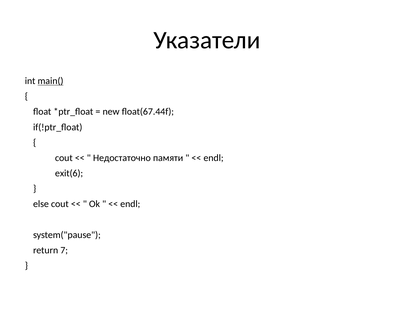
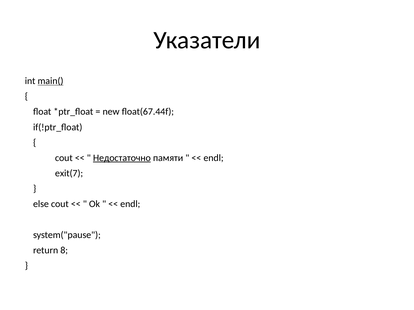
Недостаточно underline: none -> present (122, 158)
exit(6: exit(6 -> exit(7 (69, 174)
7: 7 -> 8 (64, 251)
